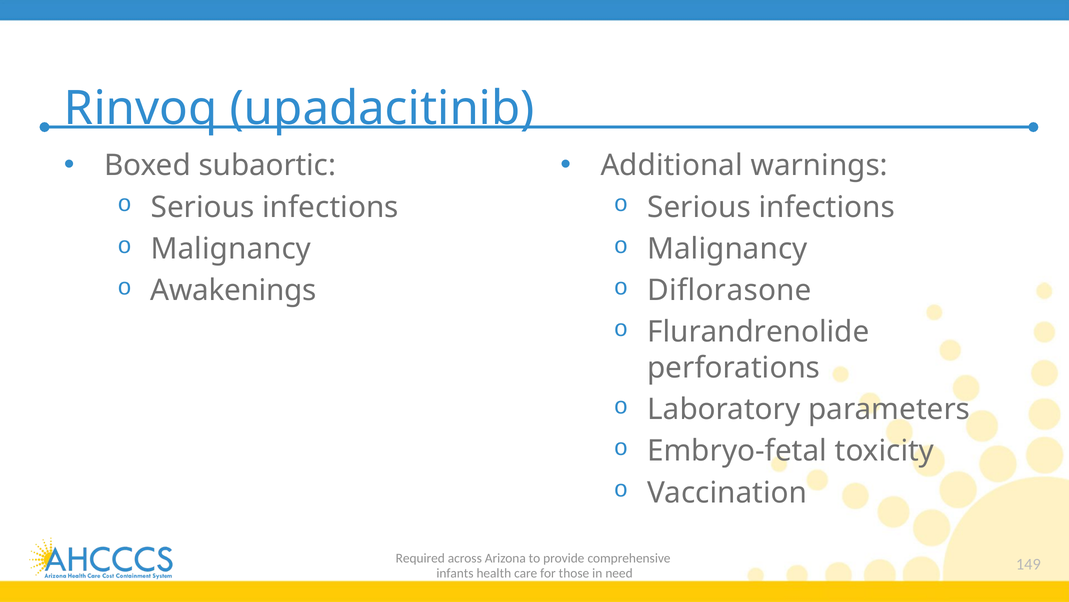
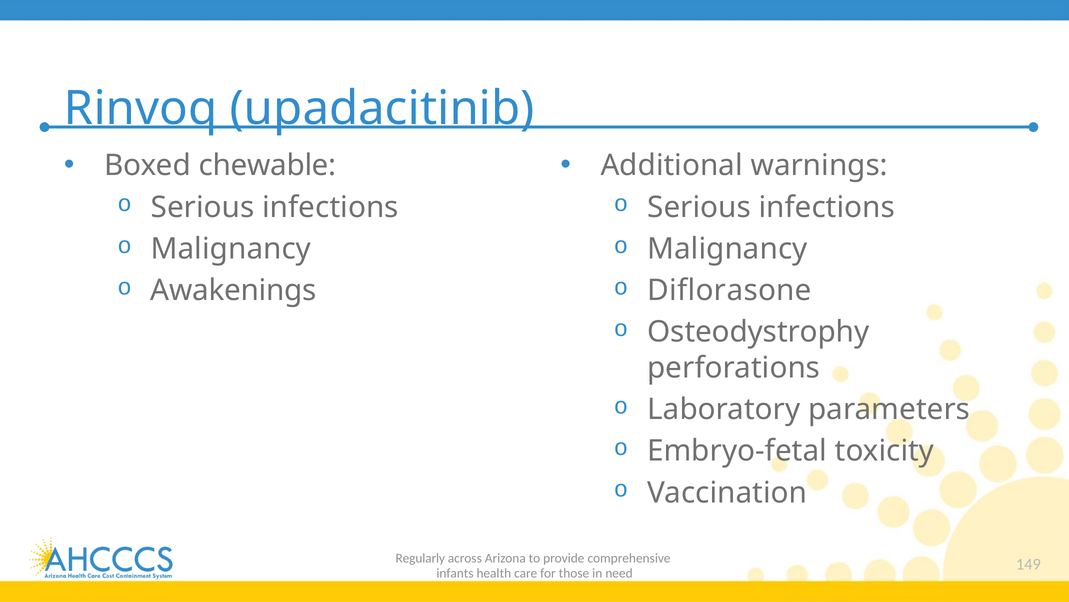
subaortic: subaortic -> chewable (268, 165)
Flurandrenolide: Flurandrenolide -> Osteodystrophy (758, 332)
Required: Required -> Regularly (420, 558)
